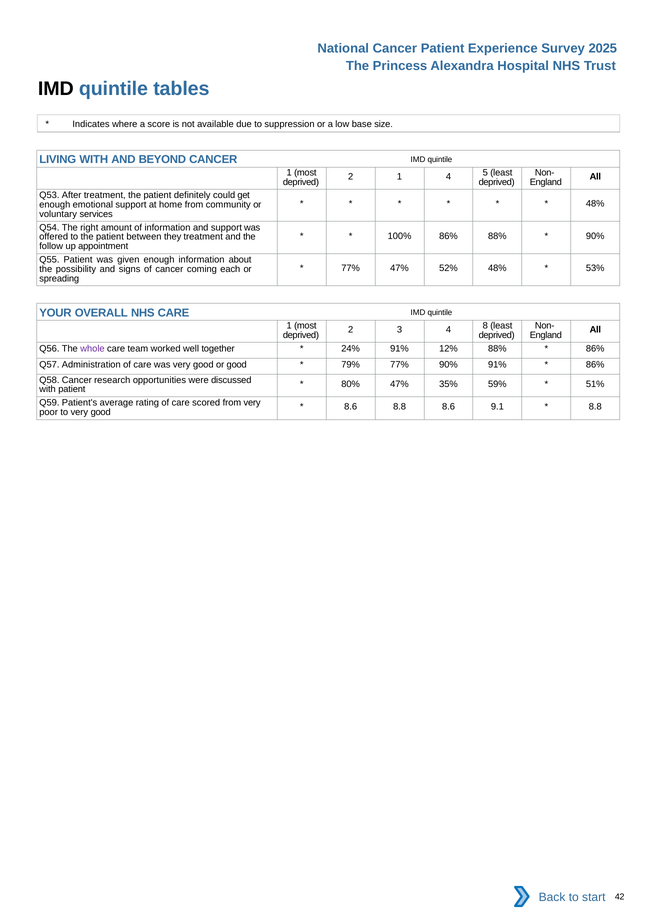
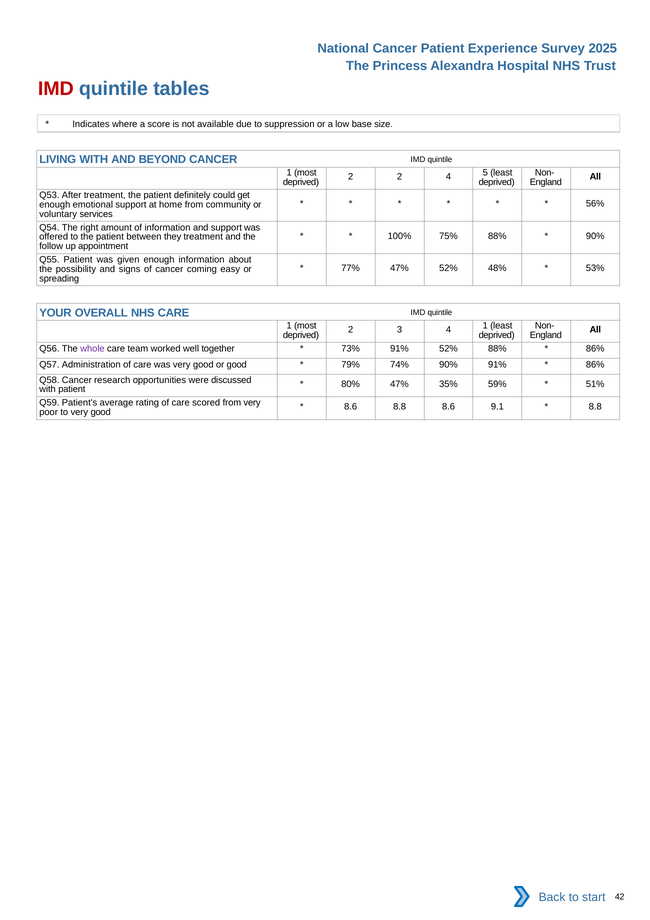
IMD colour: black -> red (56, 89)
2 1: 1 -> 2 (400, 177)
48%: 48% -> 56% (595, 204)
100% 86%: 86% -> 75% (448, 236)
each: each -> easy (230, 269)
4 8: 8 -> 1 (485, 326)
24%: 24% -> 73% (351, 349)
91% 12%: 12% -> 52% (448, 349)
79% 77%: 77% -> 74% (400, 365)
